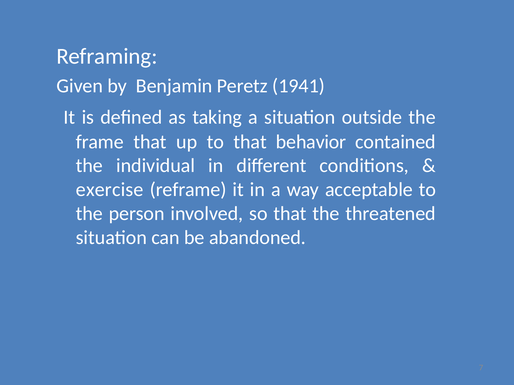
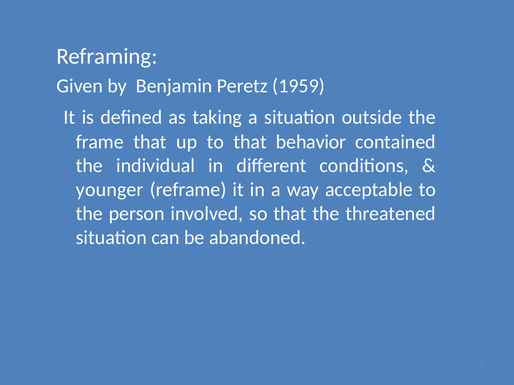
1941: 1941 -> 1959 (299, 86)
exercise: exercise -> younger (110, 190)
